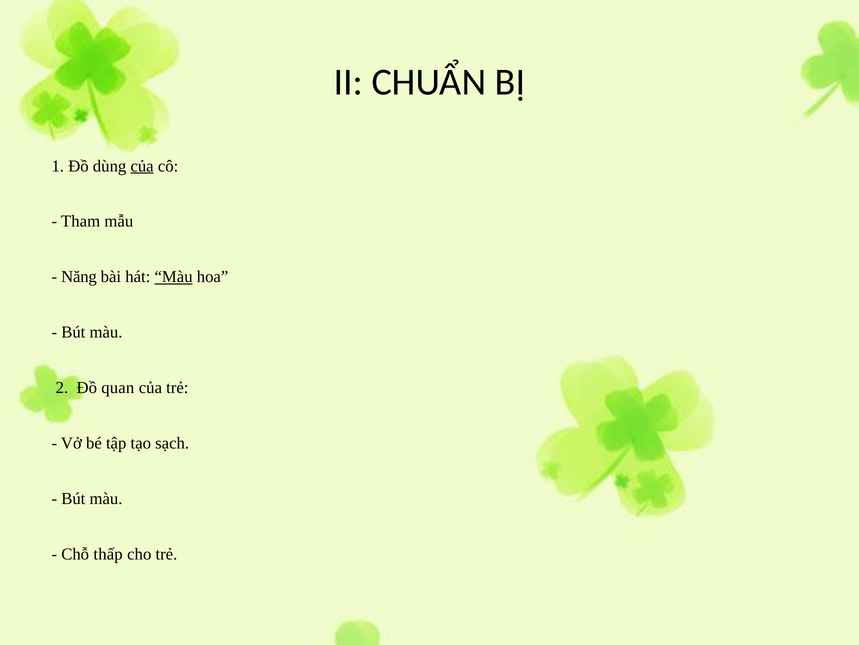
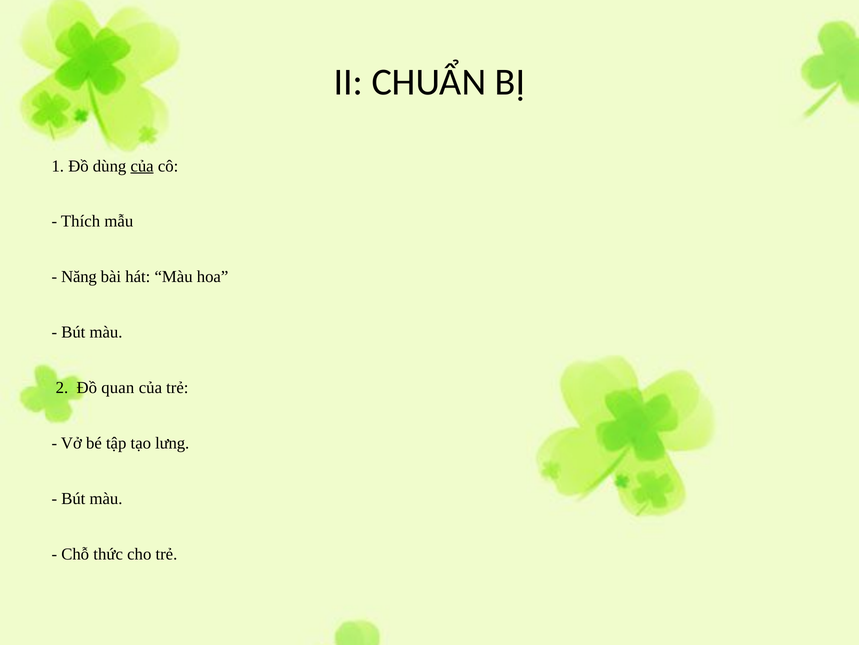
Tham: Tham -> Thích (81, 221)
Màu underline: present -> none (174, 277)
sạch: sạch -> lưng (172, 443)
thấp: thấp -> thức (108, 554)
